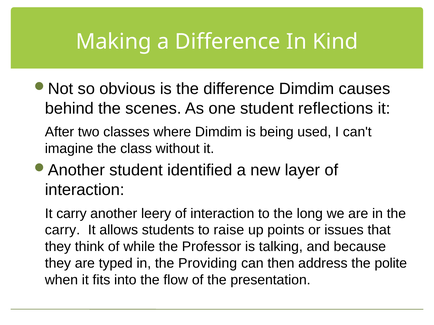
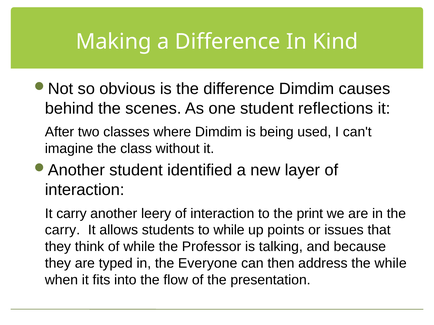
long: long -> print (310, 214)
to raise: raise -> while (229, 230)
Providing: Providing -> Everyone (208, 264)
the polite: polite -> while (391, 264)
